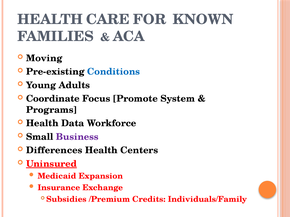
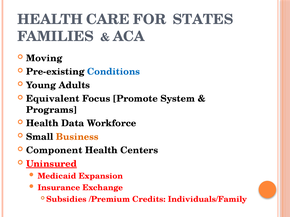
KNOWN: KNOWN -> STATES (203, 20)
Coordinate: Coordinate -> Equivalent (53, 99)
Business colour: purple -> orange (77, 137)
Differences: Differences -> Component (54, 151)
